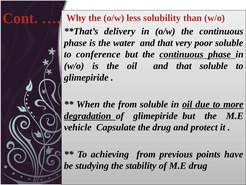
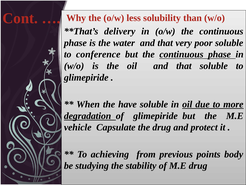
the from: from -> have (127, 104)
have: have -> body (234, 154)
